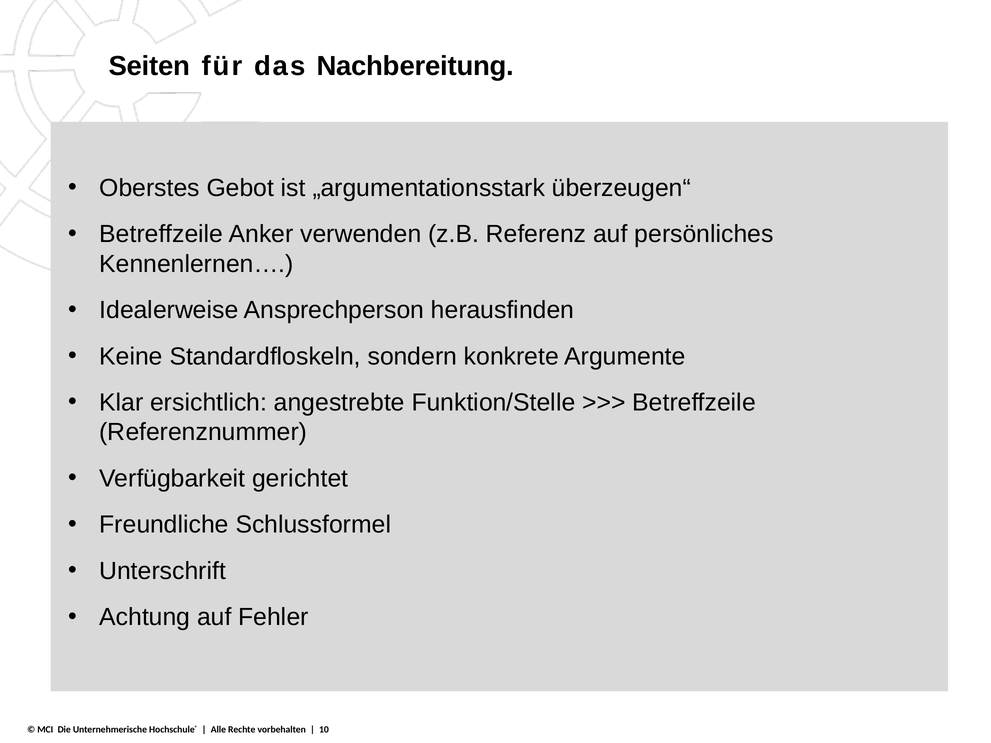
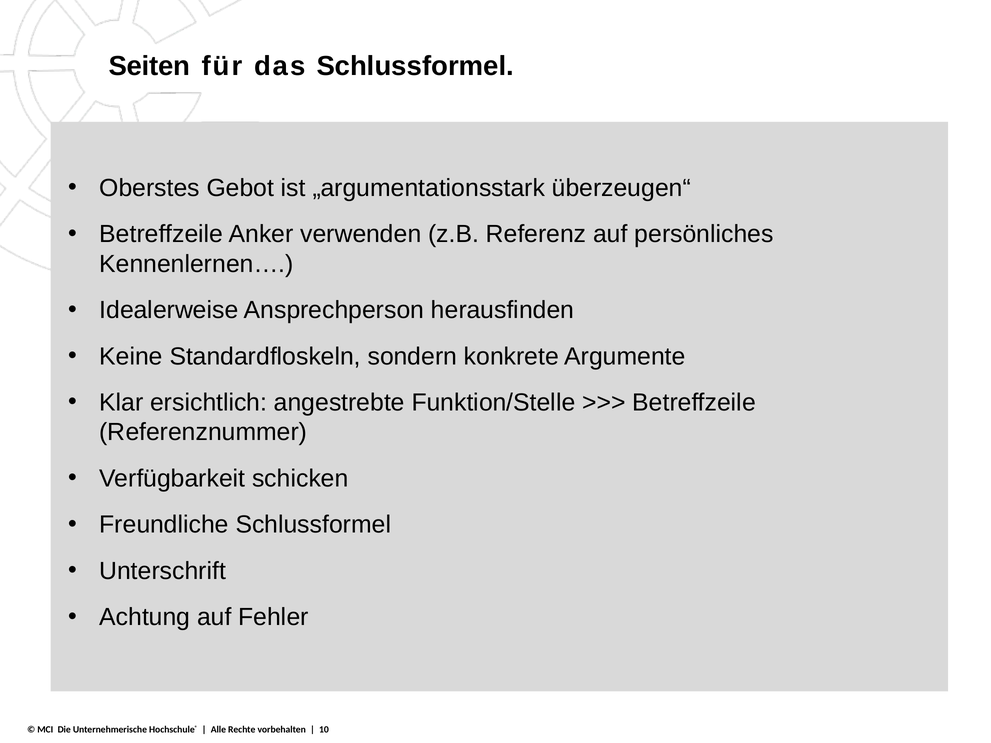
das Nachbereitung: Nachbereitung -> Schlussformel (415, 66)
gerichtet: gerichtet -> schicken (300, 479)
